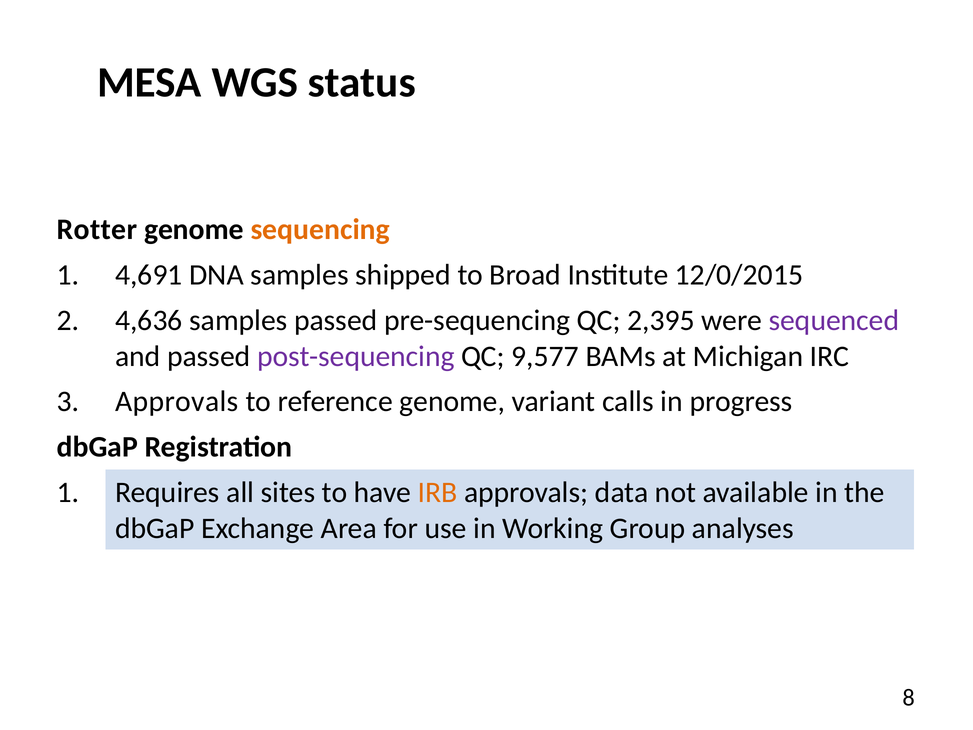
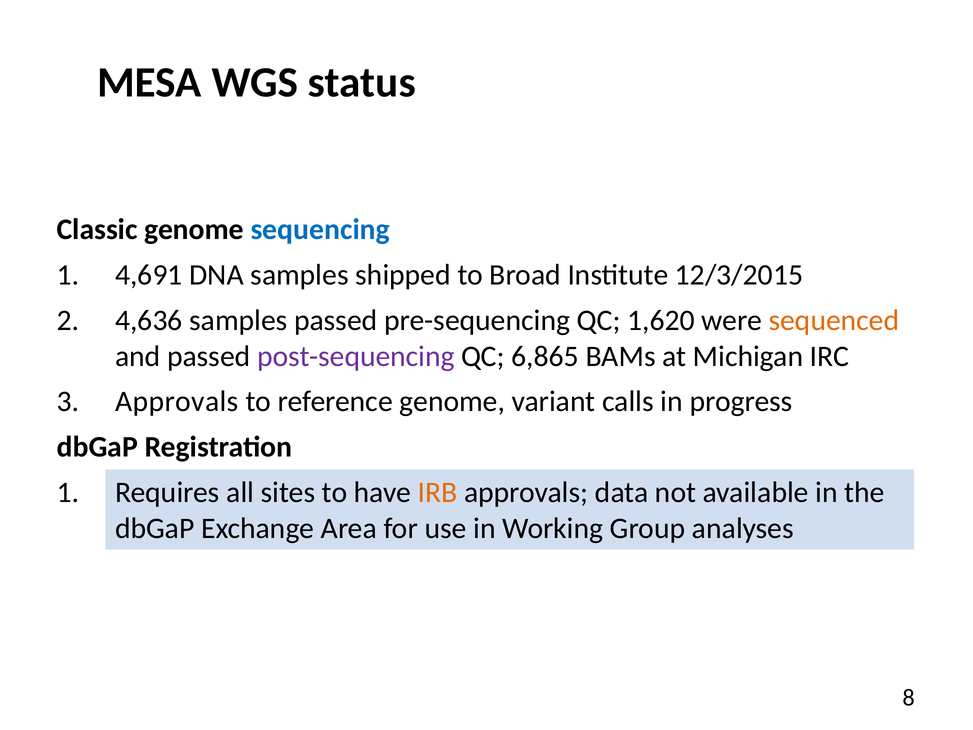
Rotter: Rotter -> Classic (97, 229)
sequencing colour: orange -> blue (320, 229)
12/0/2015: 12/0/2015 -> 12/3/2015 (739, 275)
2,395: 2,395 -> 1,620 (661, 320)
sequenced colour: purple -> orange (834, 320)
9,577: 9,577 -> 6,865 (545, 356)
